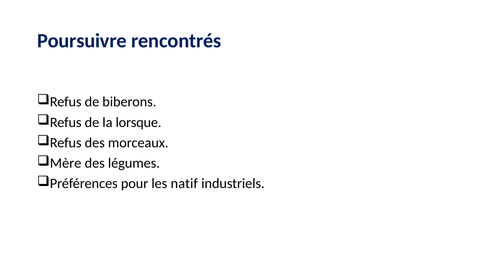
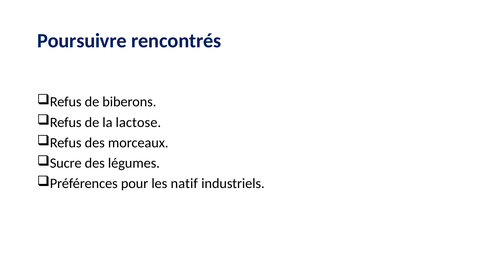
lorsque: lorsque -> lactose (138, 122)
Mère: Mère -> Sucre (66, 163)
